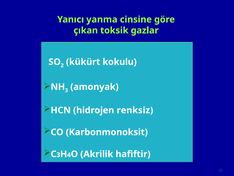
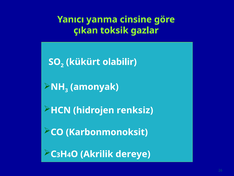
kokulu: kokulu -> olabilir (120, 62)
hafiftir: hafiftir -> dereye (133, 154)
